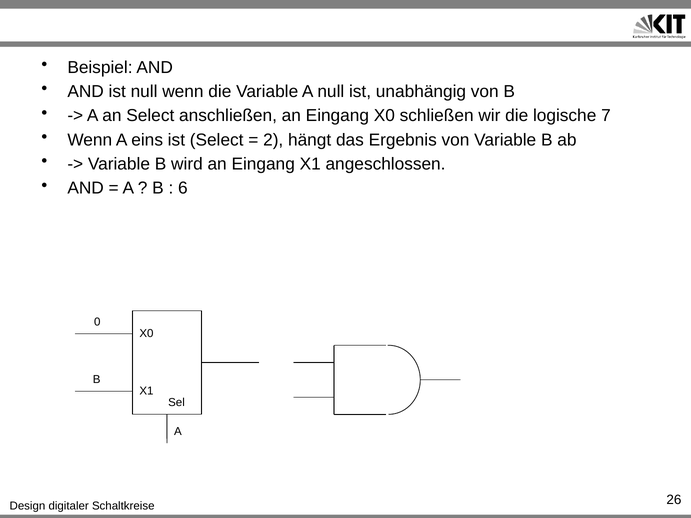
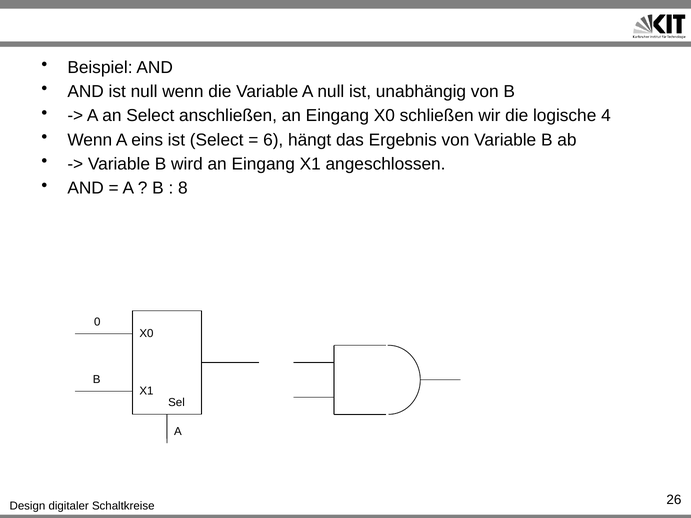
7: 7 -> 4 (606, 116)
2: 2 -> 6 (273, 140)
6: 6 -> 8 (183, 188)
